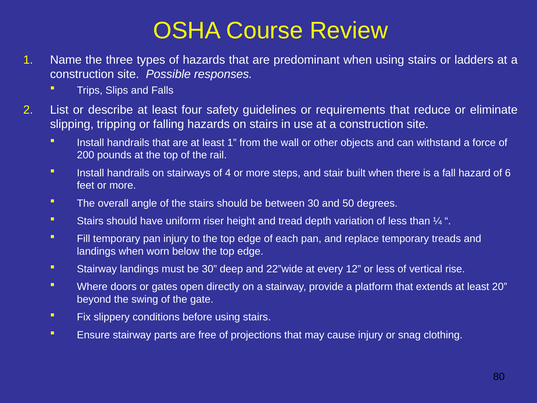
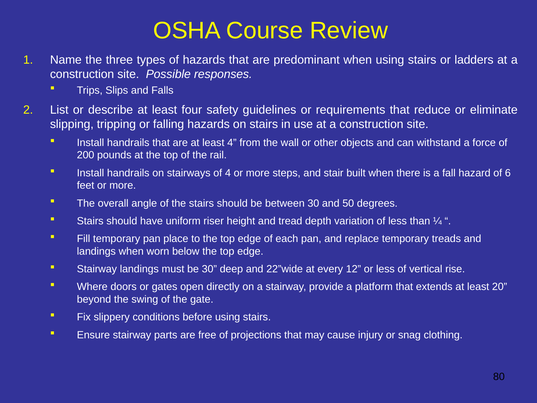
least 1: 1 -> 4 (232, 143)
pan injury: injury -> place (176, 239)
